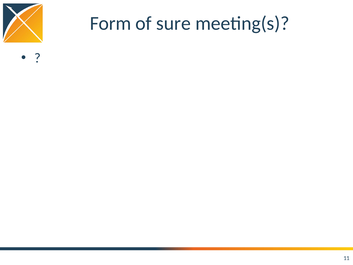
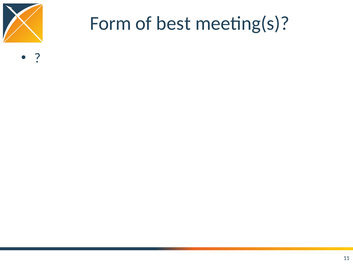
sure: sure -> best (173, 23)
